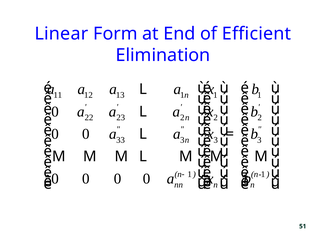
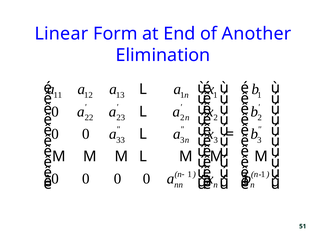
Efficient: Efficient -> Another (257, 34)
